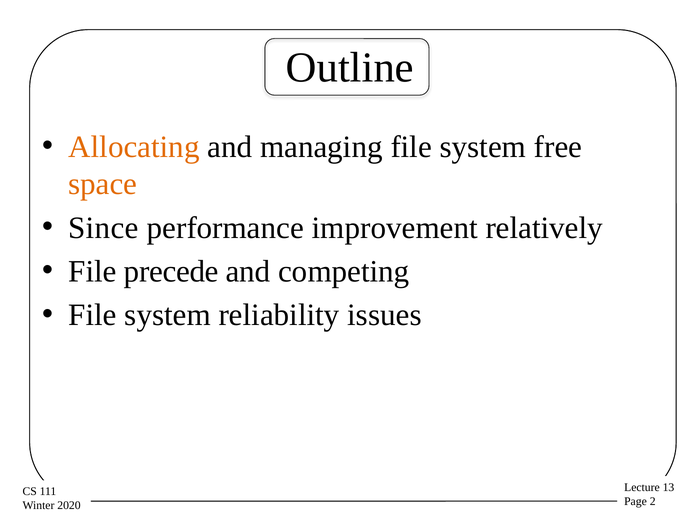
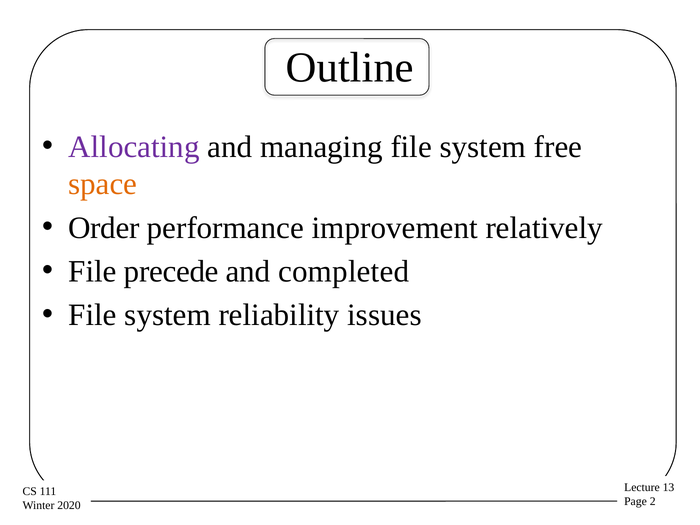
Allocating colour: orange -> purple (134, 147)
Since: Since -> Order (104, 228)
competing: competing -> completed (344, 271)
